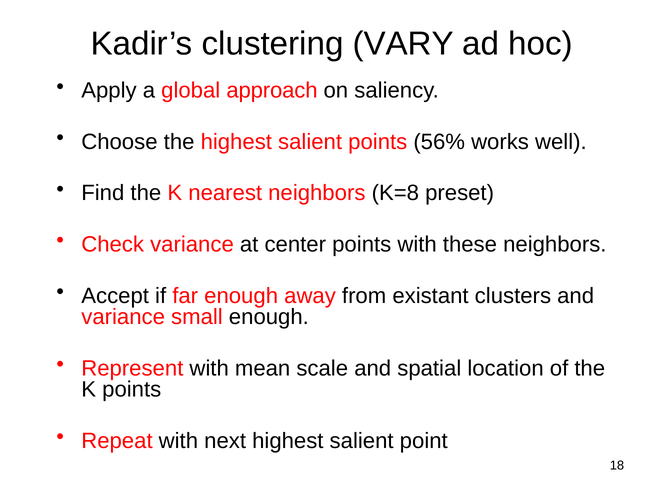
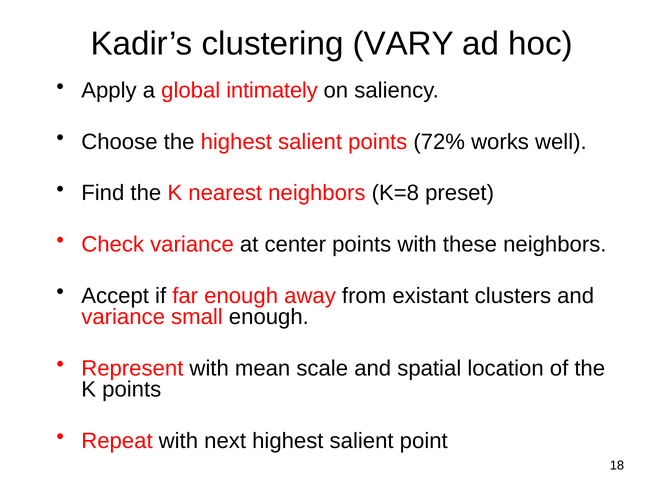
approach: approach -> intimately (272, 90)
56%: 56% -> 72% (439, 142)
